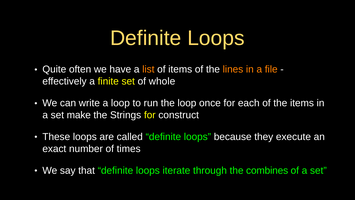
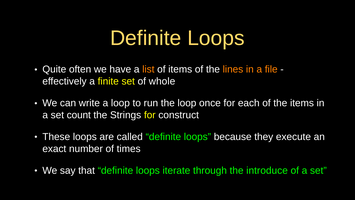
make: make -> count (79, 115)
combines: combines -> introduce (267, 170)
